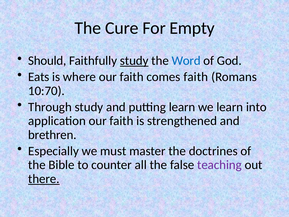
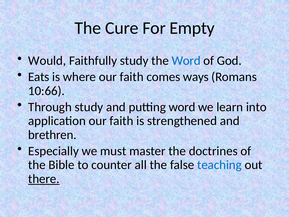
Should: Should -> Would (47, 61)
study underline: present -> none (134, 61)
comes faith: faith -> ways (196, 77)
10:70: 10:70 -> 10:66 (46, 91)
putting learn: learn -> word (182, 107)
teaching colour: purple -> blue (219, 165)
